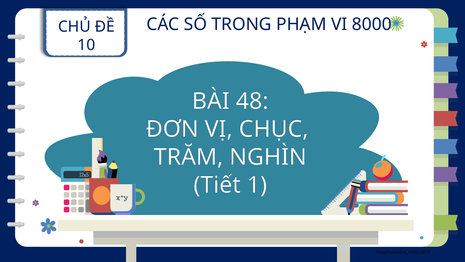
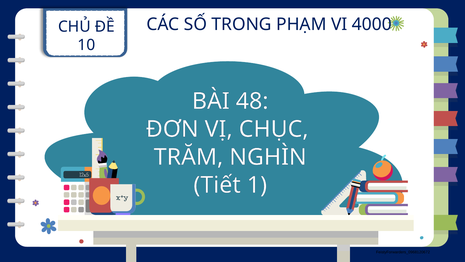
8000: 8000 -> 4000 (372, 24)
